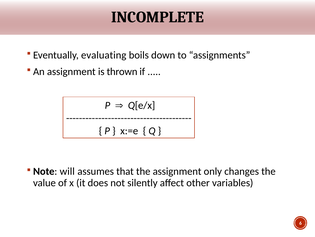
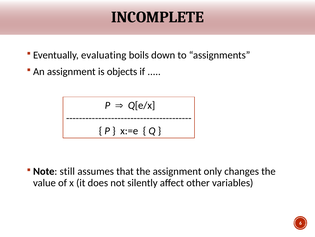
thrown: thrown -> objects (122, 71)
will: will -> still (67, 171)
